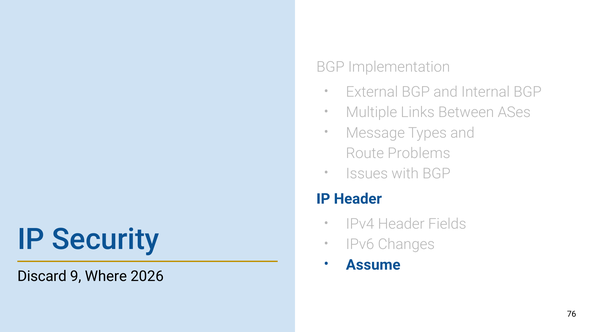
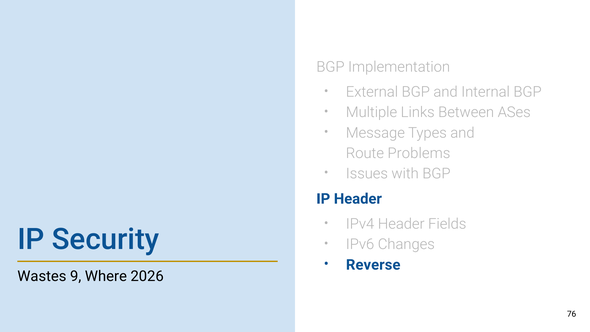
Assume: Assume -> Reverse (373, 265)
Discard: Discard -> Wastes (42, 276)
